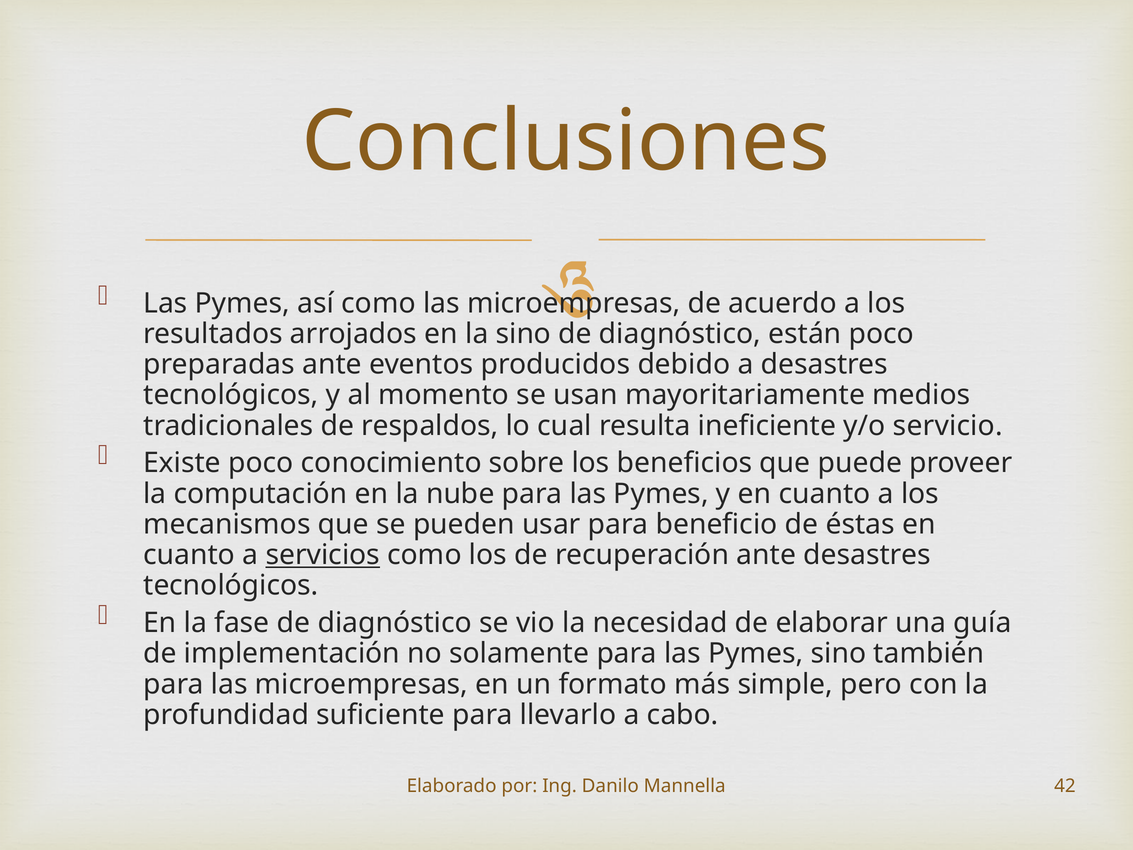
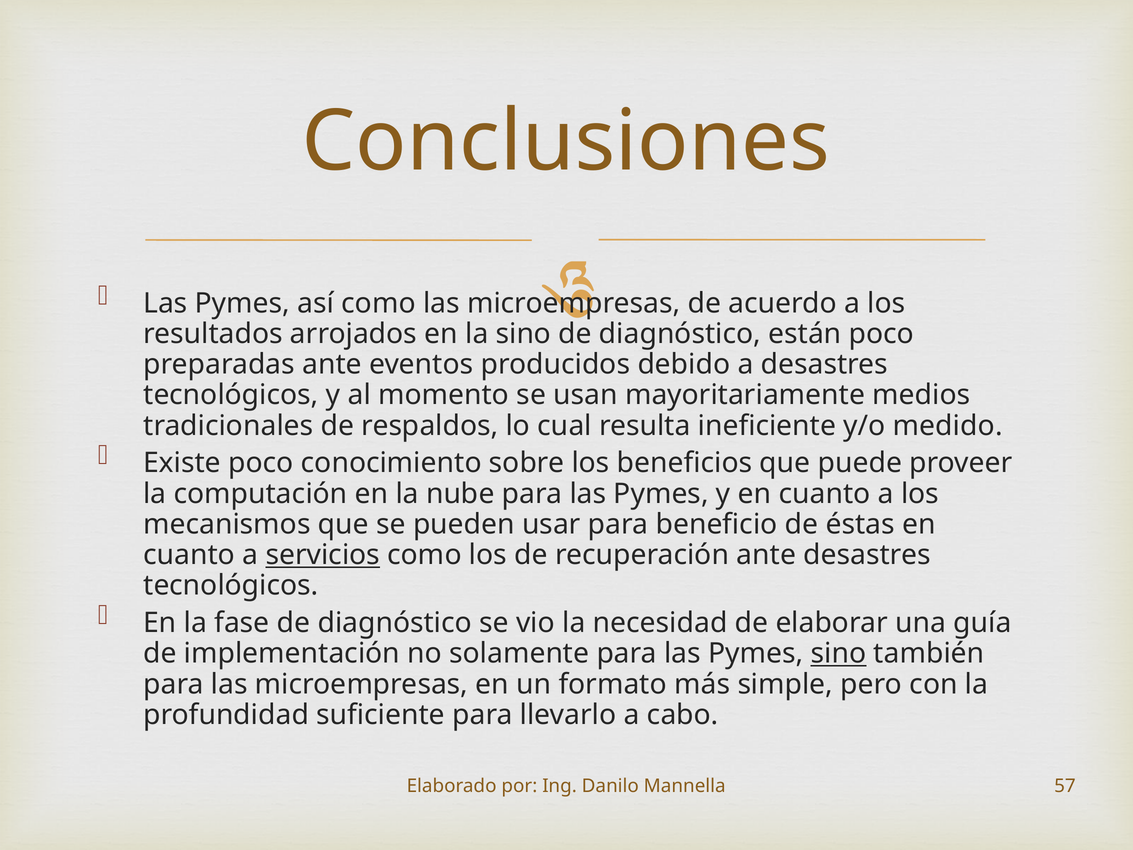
servicio: servicio -> medido (948, 426)
sino underline: none -> present (838, 653)
42: 42 -> 57 (1065, 786)
